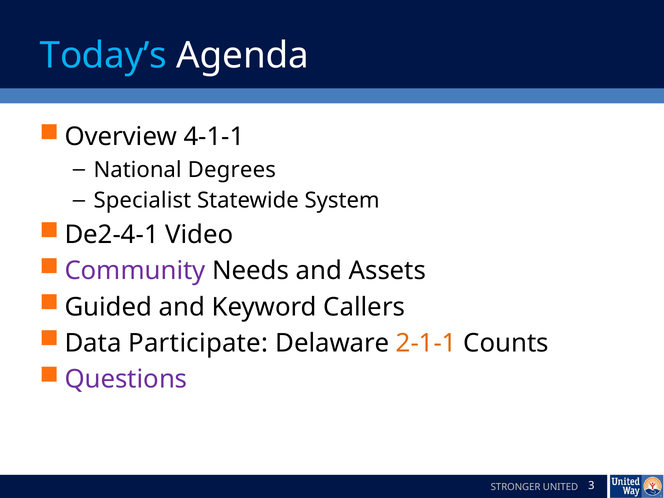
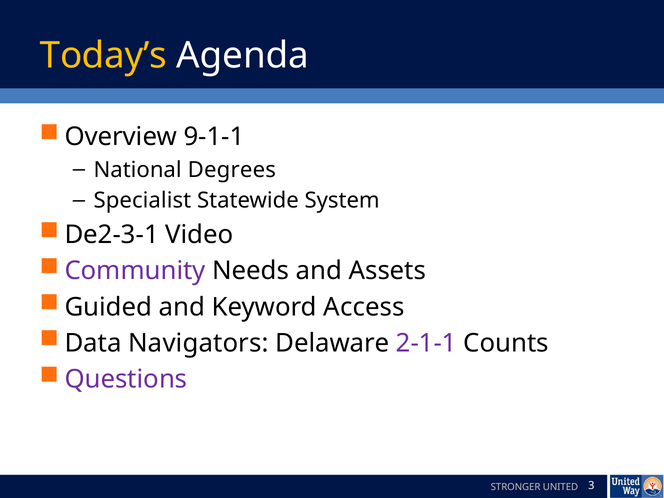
Today’s colour: light blue -> yellow (103, 56)
4-1-1: 4-1-1 -> 9-1-1 (214, 137)
De2-4-1: De2-4-1 -> De2-3-1 (112, 235)
Callers: Callers -> Access (364, 307)
Participate: Participate -> Navigators (198, 343)
2-1-1 colour: orange -> purple (426, 343)
